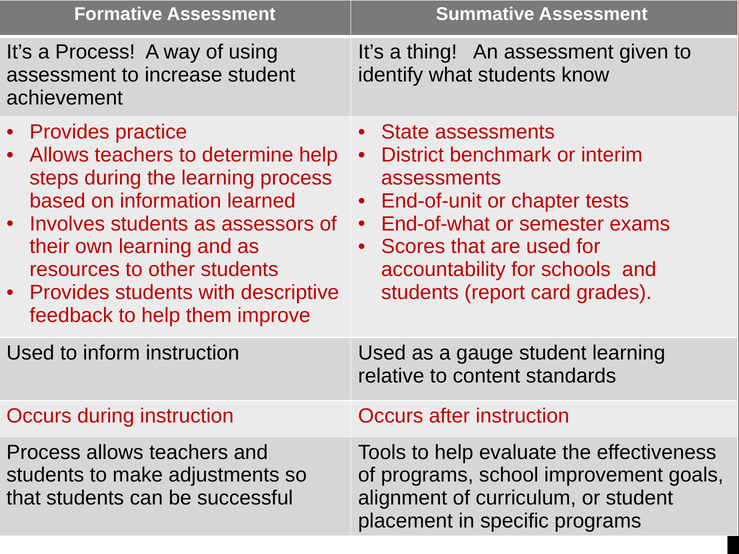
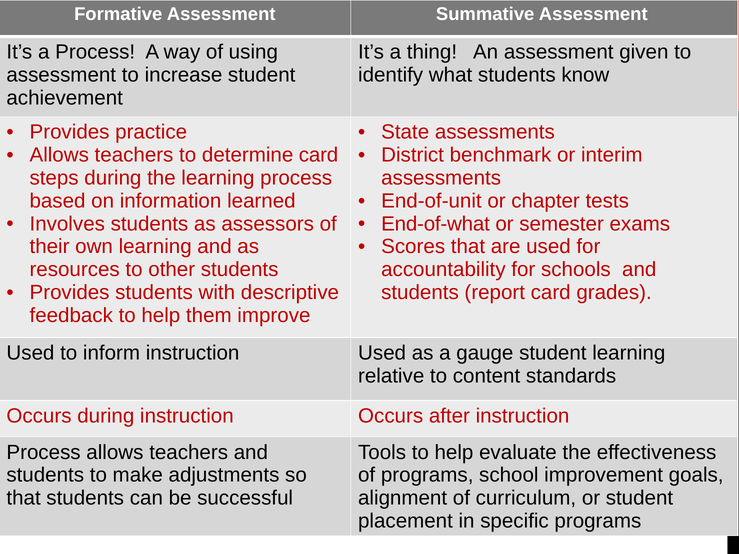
determine help: help -> card (319, 155)
